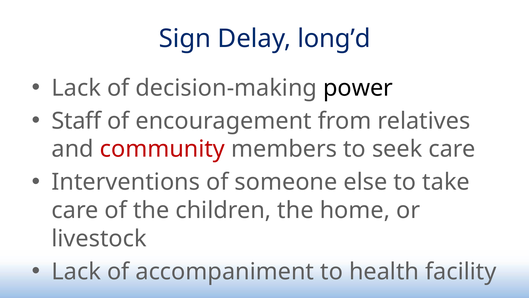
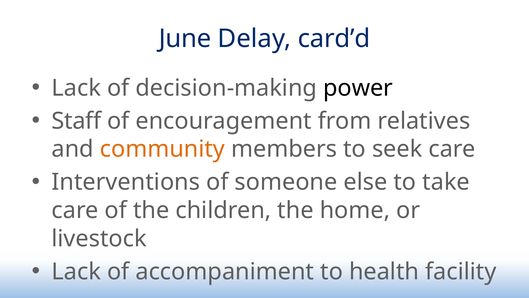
Sign: Sign -> June (185, 38)
long’d: long’d -> card’d (334, 38)
community colour: red -> orange (162, 149)
